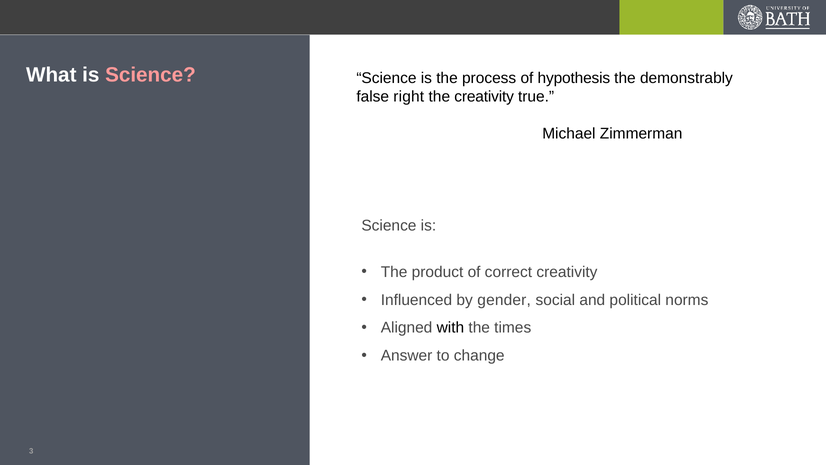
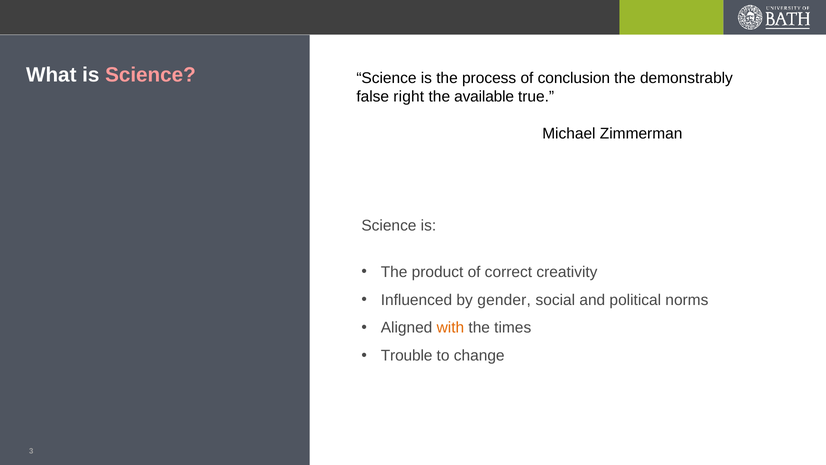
hypothesis: hypothesis -> conclusion (574, 78)
the creativity: creativity -> available (484, 97)
with colour: black -> orange (450, 328)
Answer: Answer -> Trouble (407, 355)
